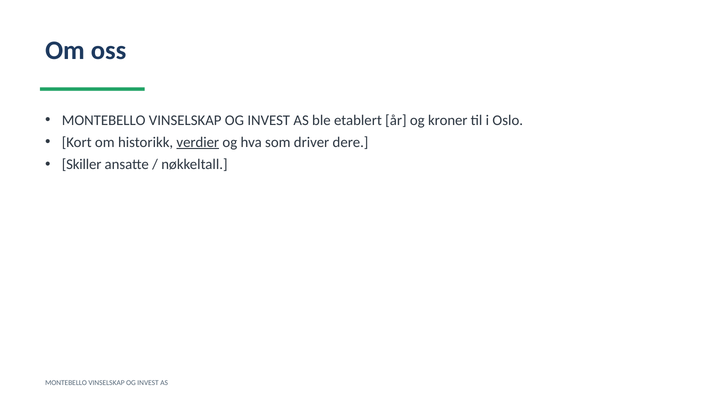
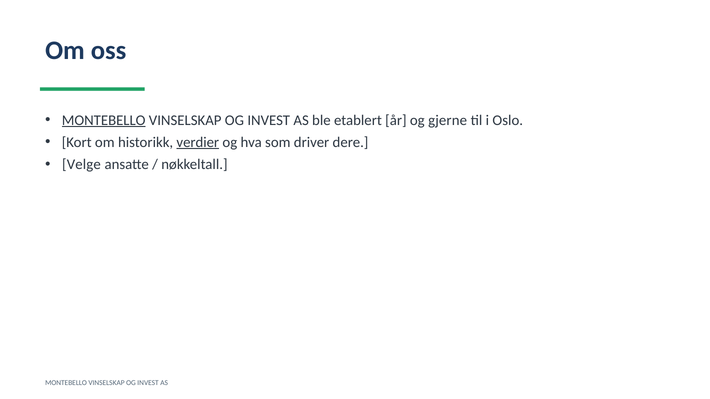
MONTEBELLO underline: none -> present (104, 120)
kroner: kroner -> gjerne (448, 120)
Skiller: Skiller -> Velge (81, 165)
